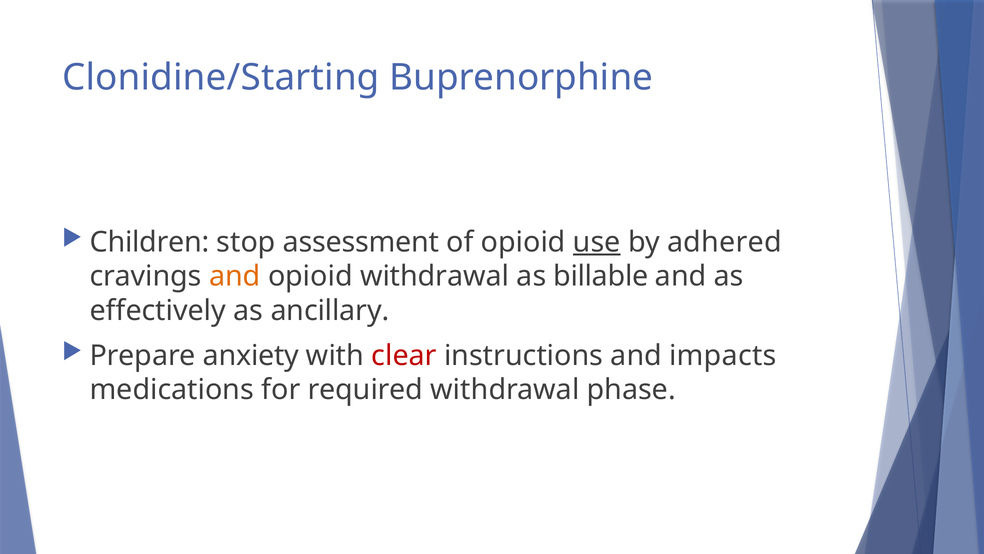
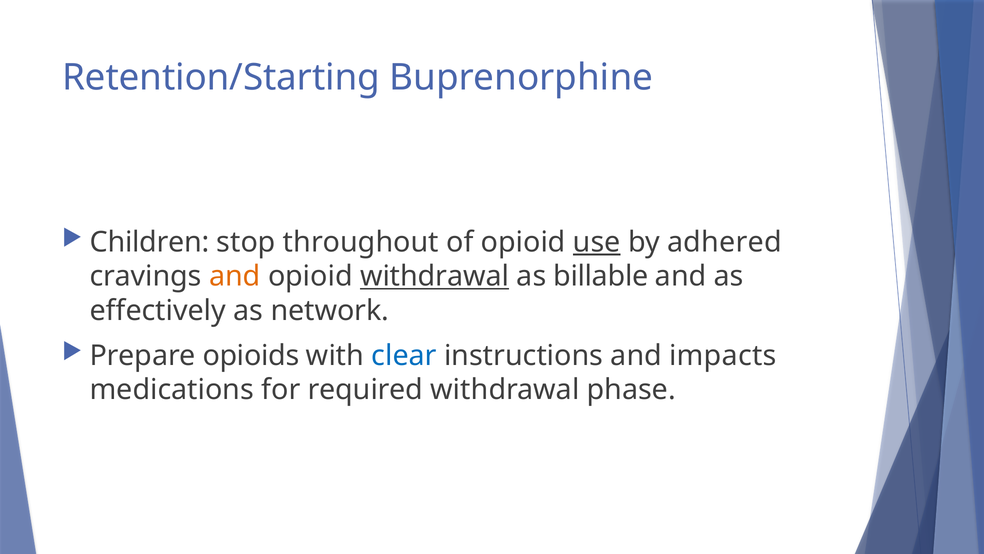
Clonidine/Starting: Clonidine/Starting -> Retention/Starting (221, 78)
assessment: assessment -> throughout (361, 242)
withdrawal underline: none -> present (435, 276)
ancillary: ancillary -> network (330, 311)
anxiety: anxiety -> opioids (251, 355)
clear colour: red -> blue (404, 355)
